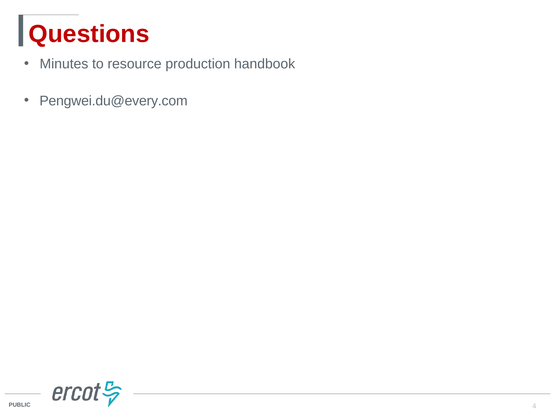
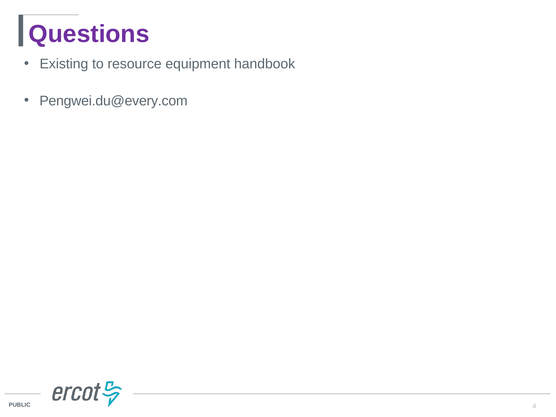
Questions colour: red -> purple (89, 34)
Minutes: Minutes -> Existing (64, 64)
production: production -> equipment (198, 64)
